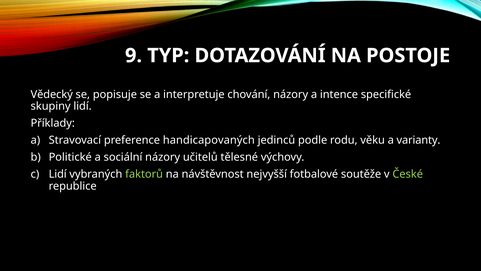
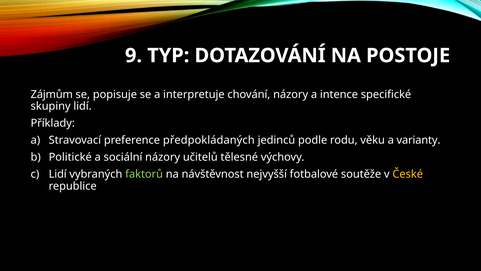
Vědecký: Vědecký -> Zájmům (52, 94)
handicapovaných: handicapovaných -> předpokládaných (209, 140)
České colour: light green -> yellow (408, 174)
